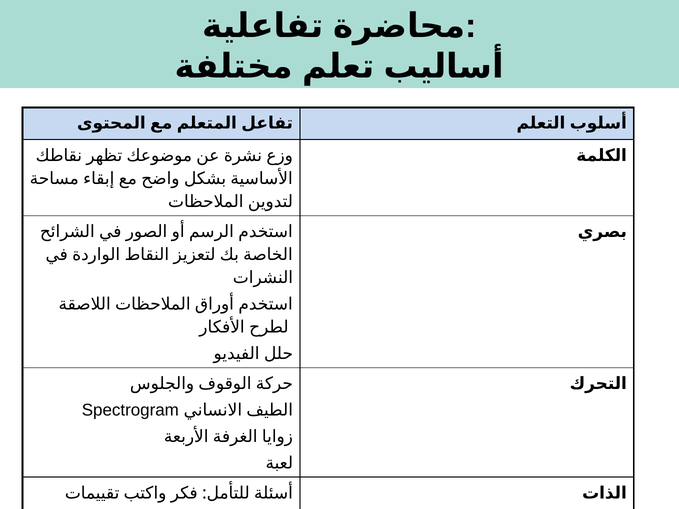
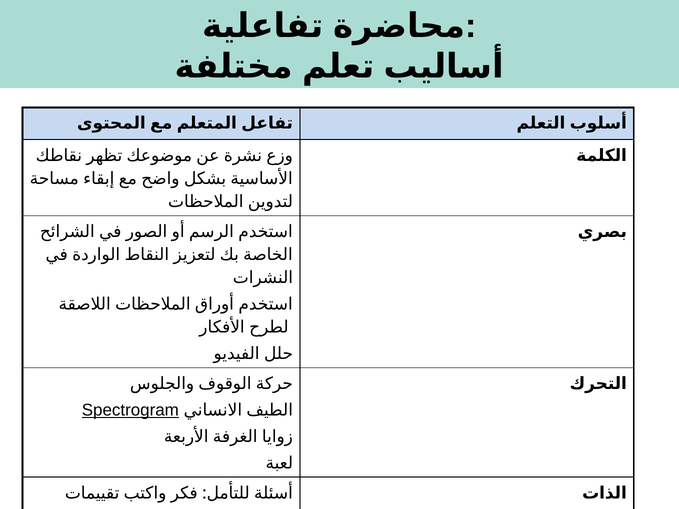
Spectrogram underline: none -> present (130, 410)
